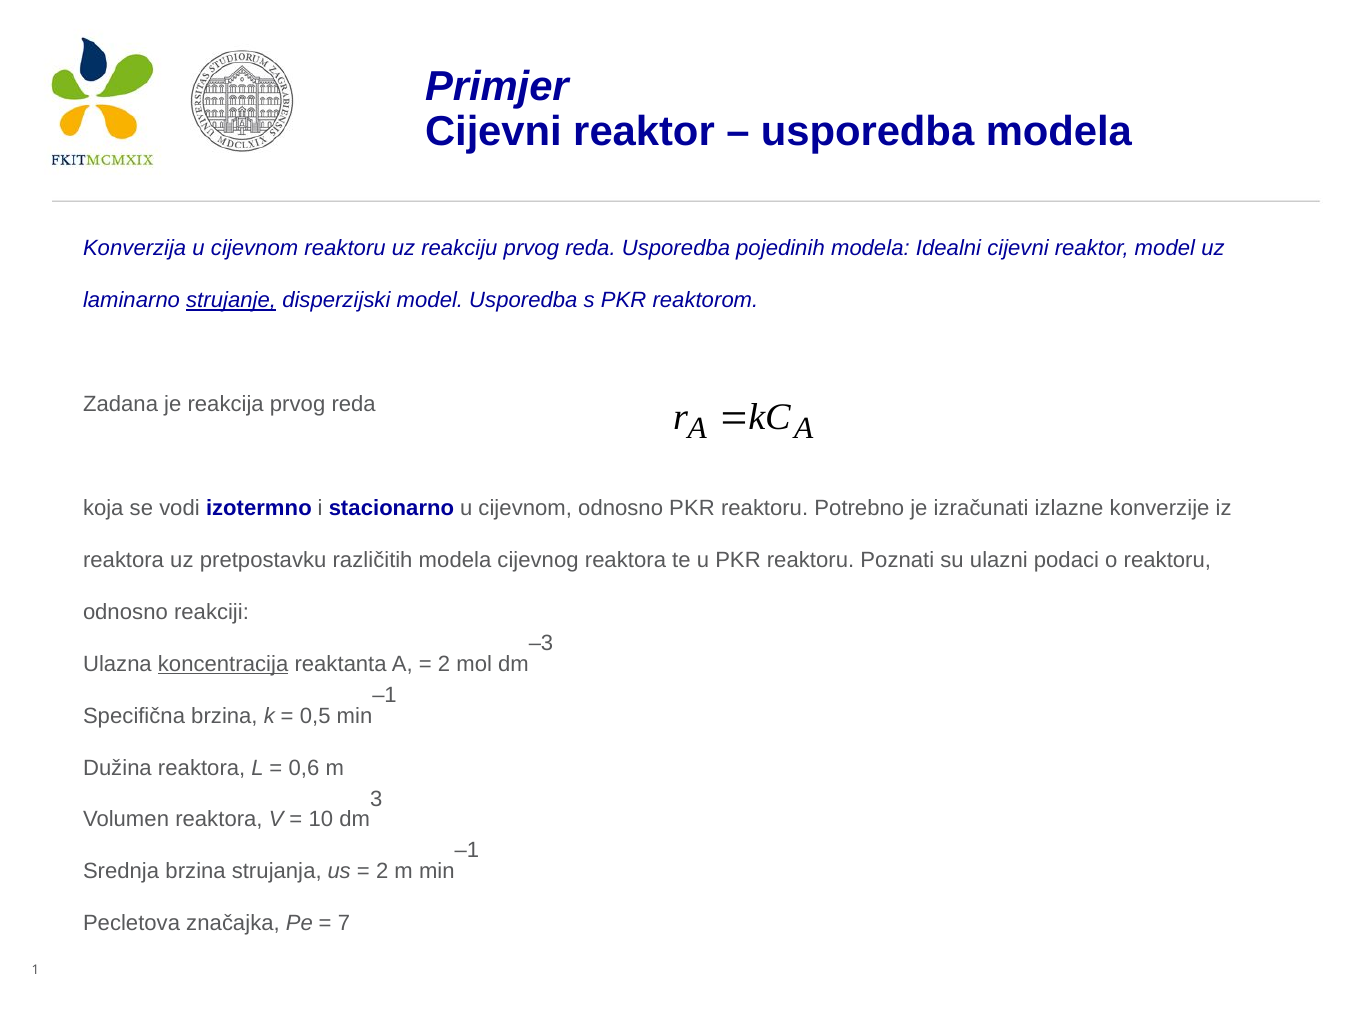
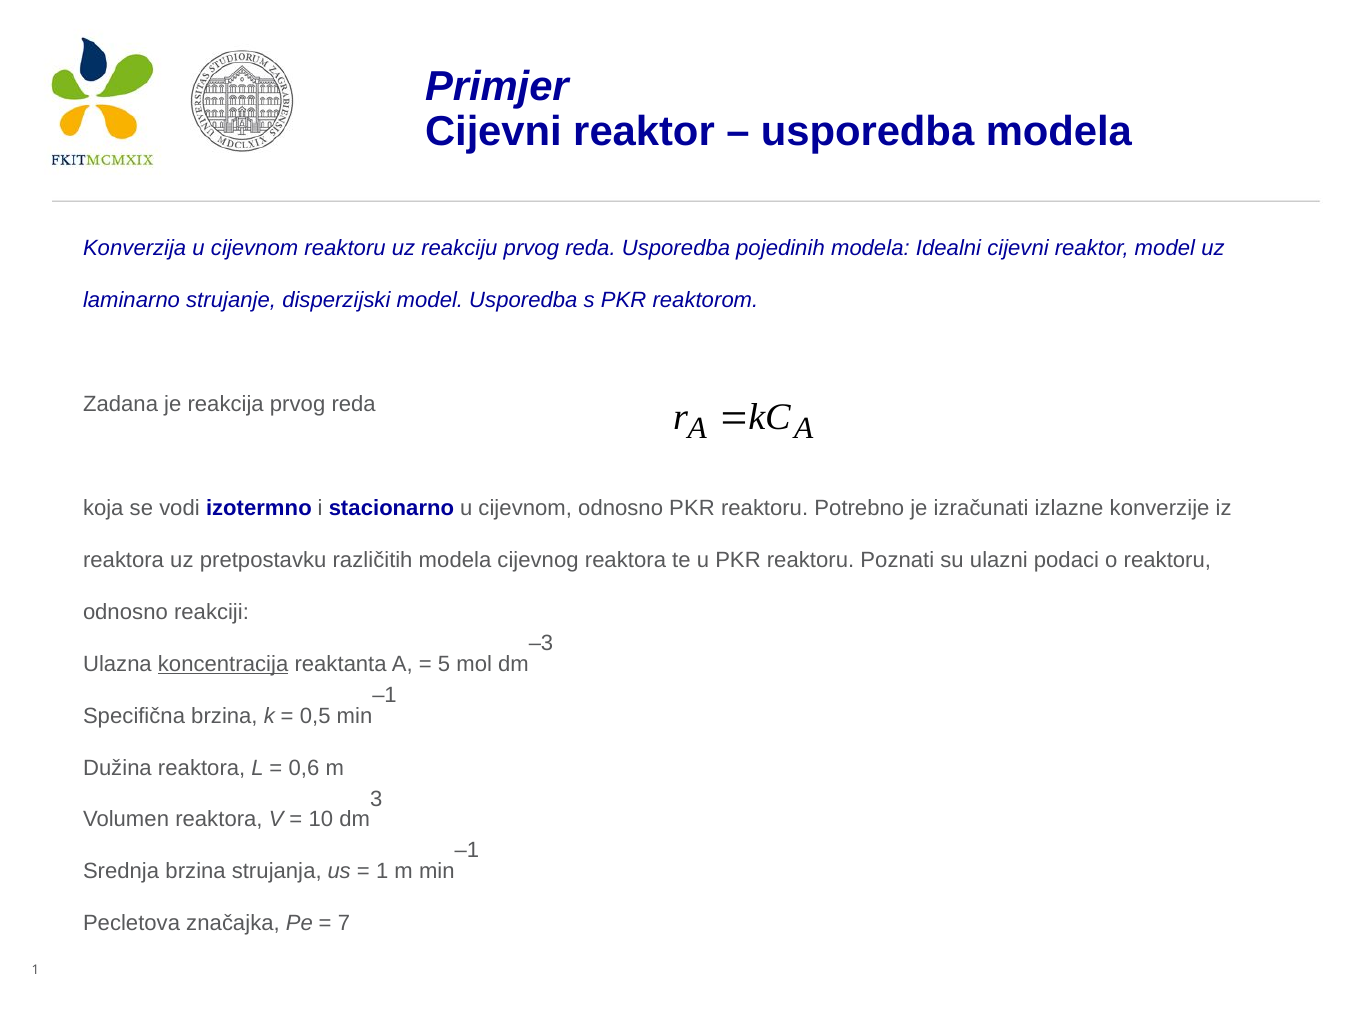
strujanje underline: present -> none (231, 300)
2: 2 -> 5 (444, 664)
2: 2 -> 1 (382, 871)
